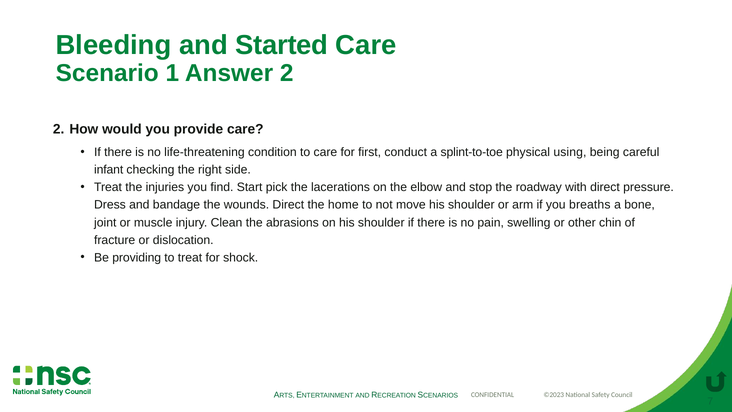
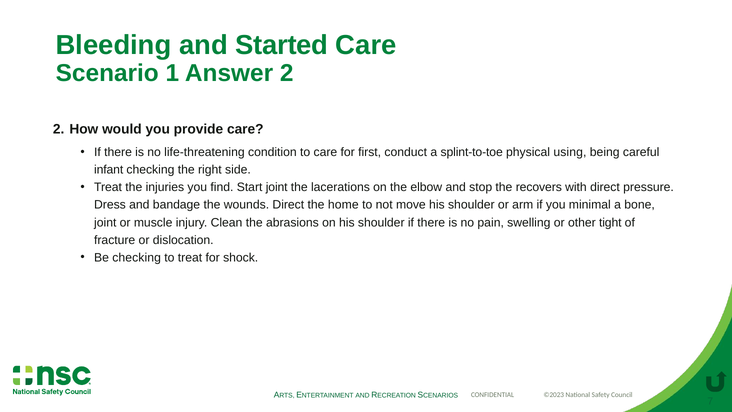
Start pick: pick -> joint (277, 187)
roadway: roadway -> recovers (539, 187)
breaths: breaths -> minimal (590, 205)
chin: chin -> tight (610, 222)
Be providing: providing -> checking (137, 257)
